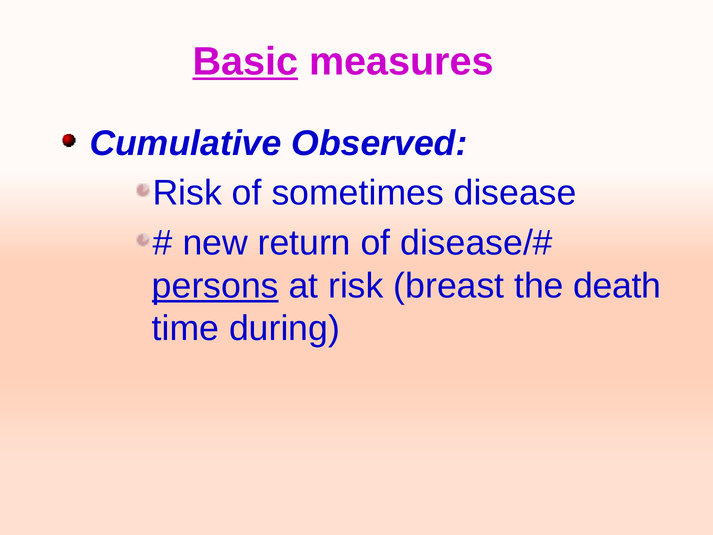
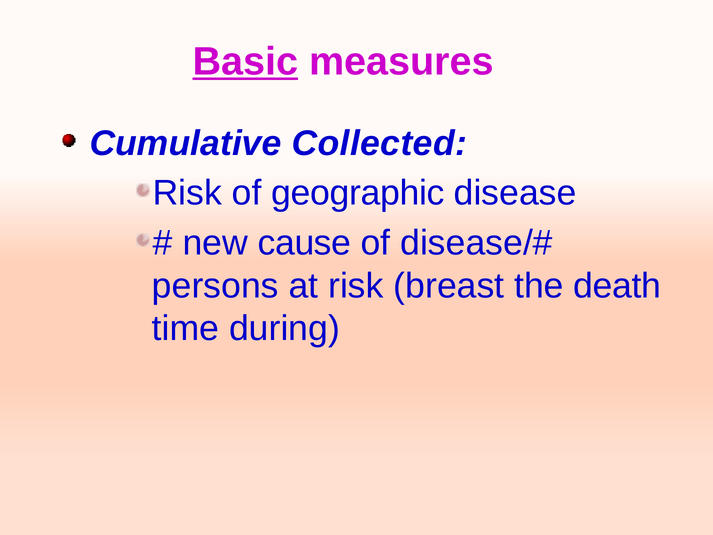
Observed: Observed -> Collected (379, 143)
sometimes: sometimes -> geographic (358, 193)
return: return -> cause (304, 243)
persons underline: present -> none (215, 286)
